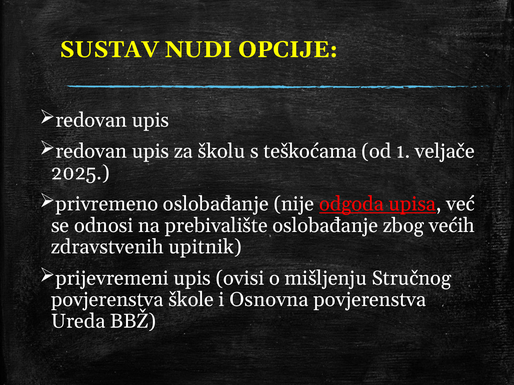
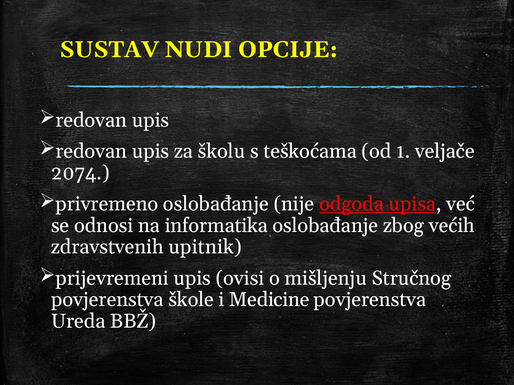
2025: 2025 -> 2074 (80, 173)
prebivalište: prebivalište -> informatika (216, 226)
Osnovna: Osnovna -> Medicine (269, 300)
